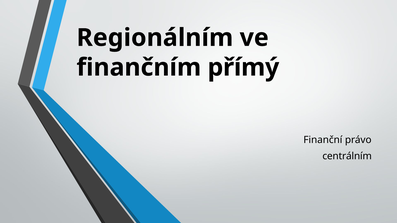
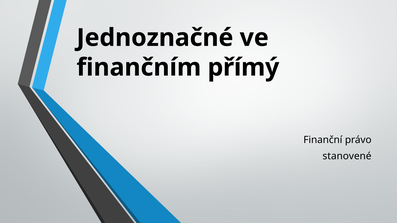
Regionálním: Regionálním -> Jednoznačné (155, 38)
centrálním: centrálním -> stanovené (347, 156)
